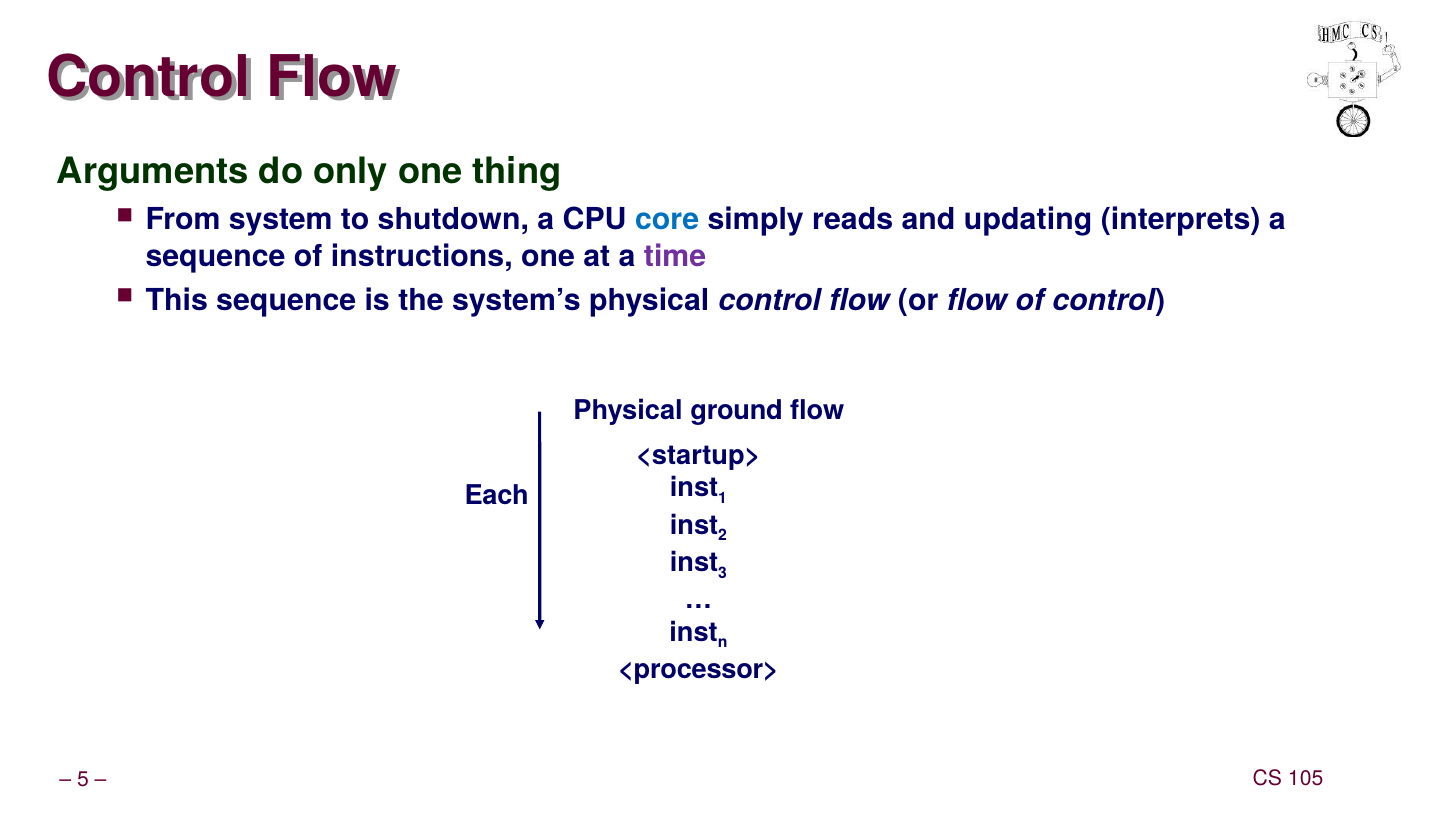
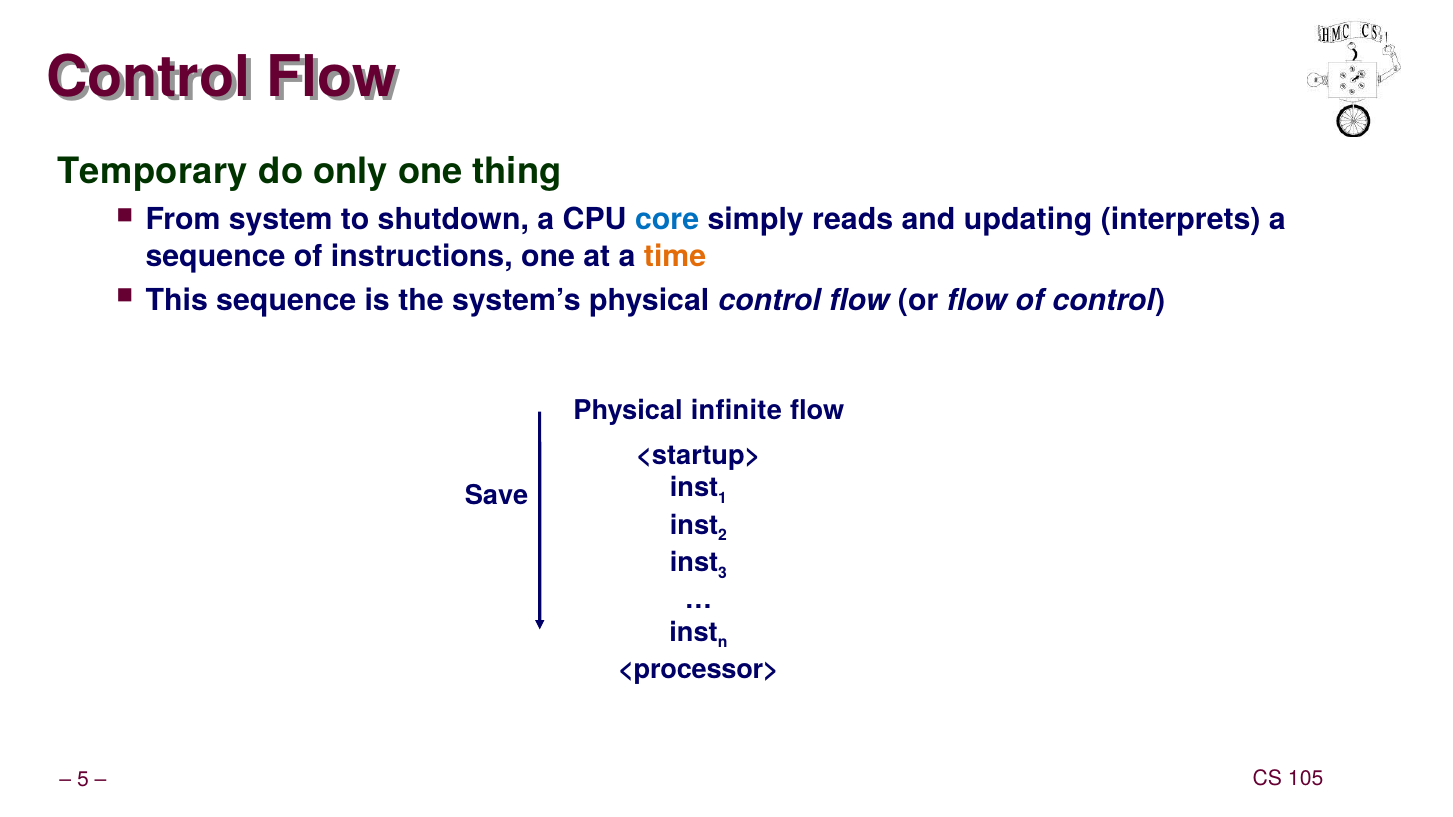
Arguments: Arguments -> Temporary (153, 172)
time colour: purple -> orange (675, 256)
ground: ground -> infinite (736, 410)
Each: Each -> Save (497, 496)
